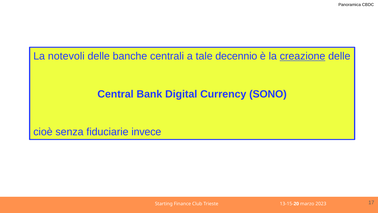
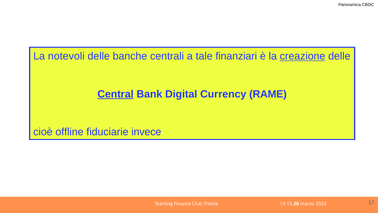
decennio: decennio -> finanziari (236, 56)
Central underline: none -> present (116, 94)
SONO: SONO -> RAME (268, 94)
senza: senza -> offline (69, 132)
